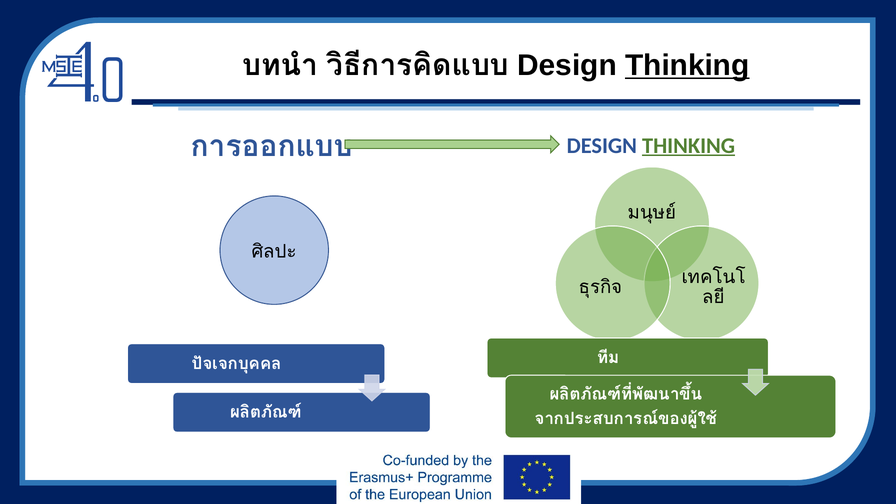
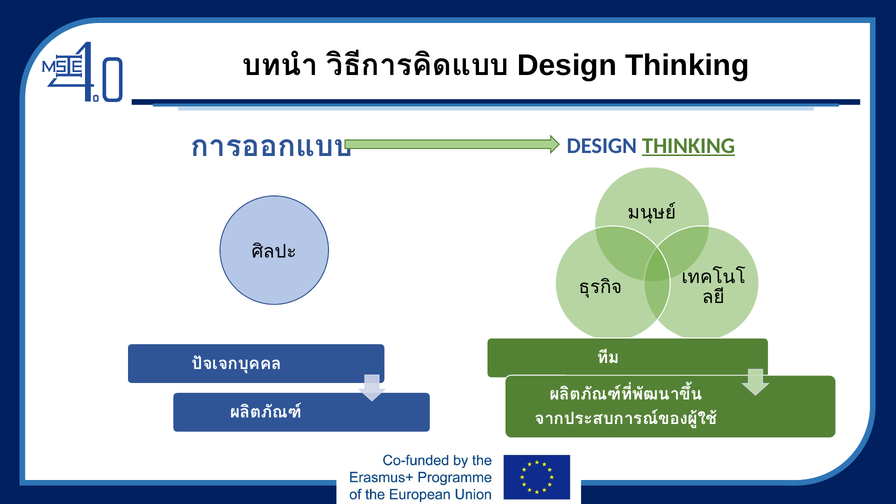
Thinking underline: present -> none (687, 65)
